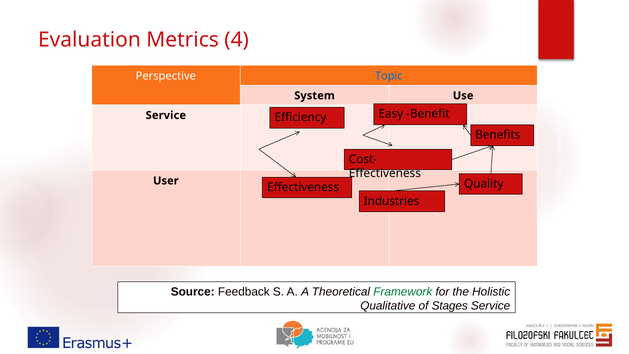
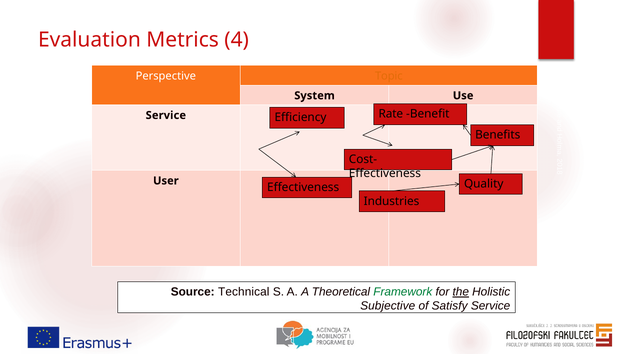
Topic colour: blue -> orange (389, 76)
Easy: Easy -> Rate (391, 114)
Feedback: Feedback -> Technical (244, 292)
the underline: none -> present (461, 292)
Qualitative: Qualitative -> Subjective (388, 306)
Stages: Stages -> Satisfy (450, 306)
